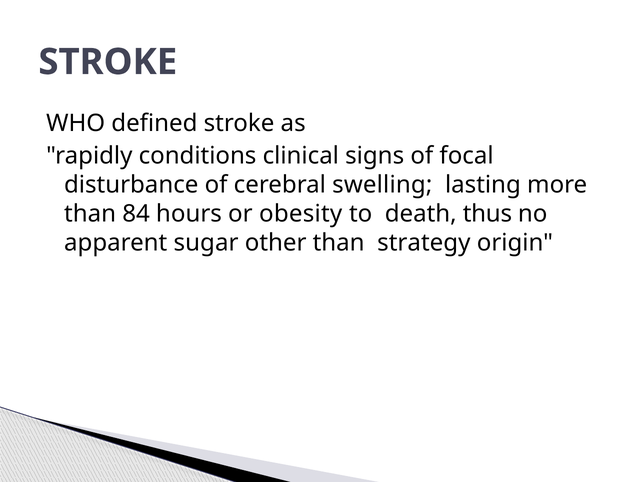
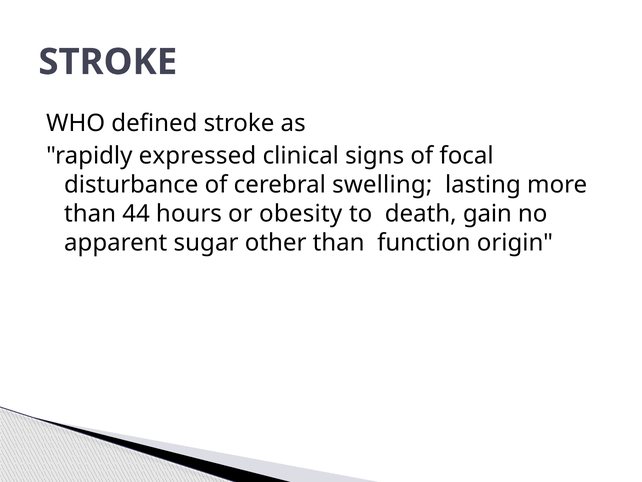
conditions: conditions -> expressed (197, 156)
84: 84 -> 44 (136, 214)
thus: thus -> gain (487, 214)
strategy: strategy -> function (424, 243)
